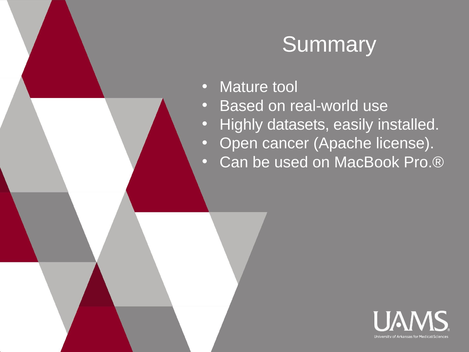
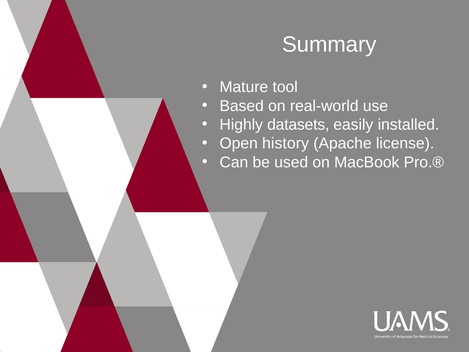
cancer: cancer -> history (286, 143)
